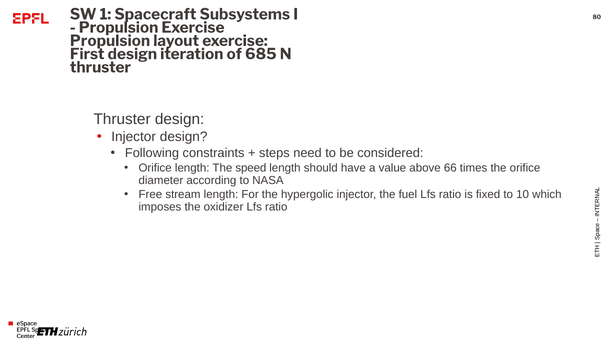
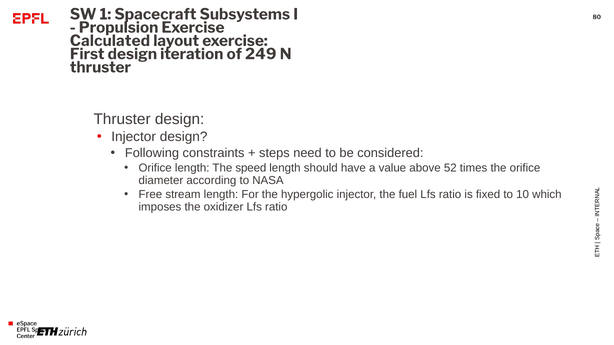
Propulsion: Propulsion -> Calculated (110, 41)
685: 685 -> 249 (261, 54)
66: 66 -> 52 (450, 168)
